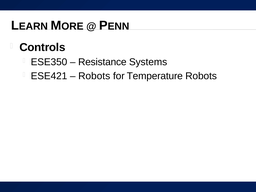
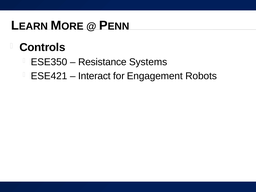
Robots: Robots -> Interact (94, 76)
Temperature: Temperature -> Engagement (155, 76)
